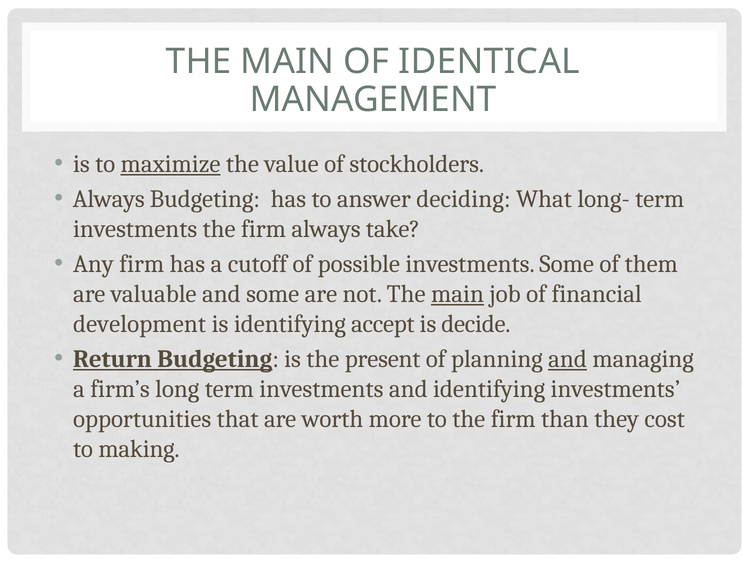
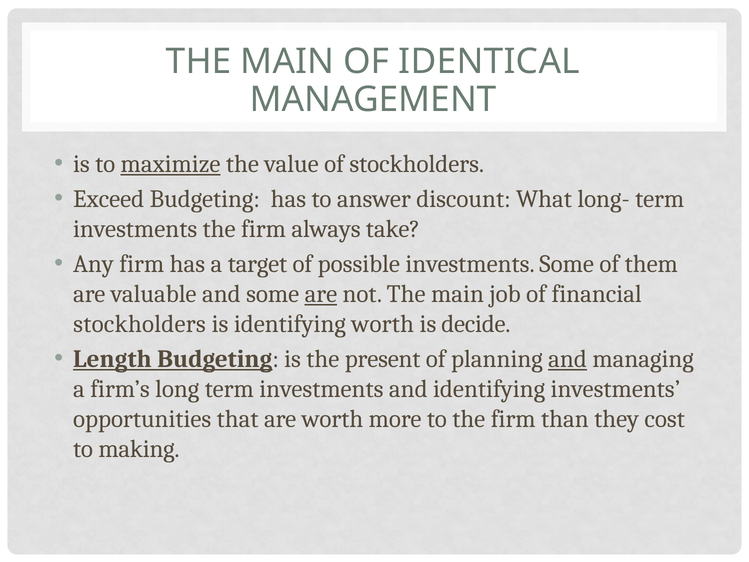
Always: Always -> Exceed (109, 199)
deciding: deciding -> discount (464, 199)
cutoff: cutoff -> target (257, 264)
are underline: none -> present (321, 294)
main underline: present -> none (458, 294)
development: development -> stockholders (140, 324)
identifying accept: accept -> worth (383, 324)
Return: Return -> Length (112, 359)
